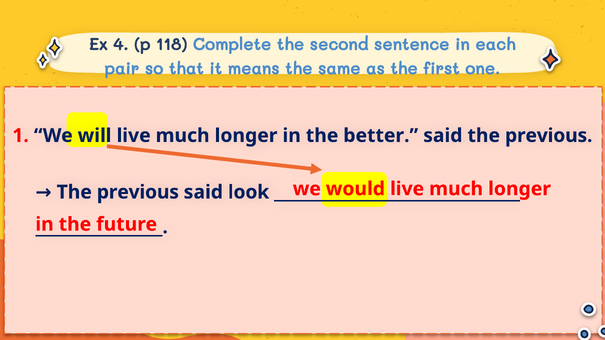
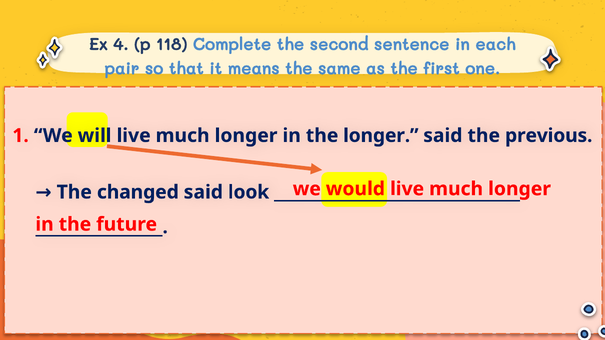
better: better -> longer (381, 136)
previous: previous -> changed (138, 192)
